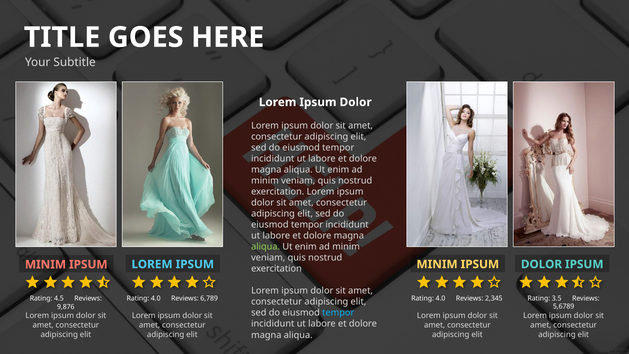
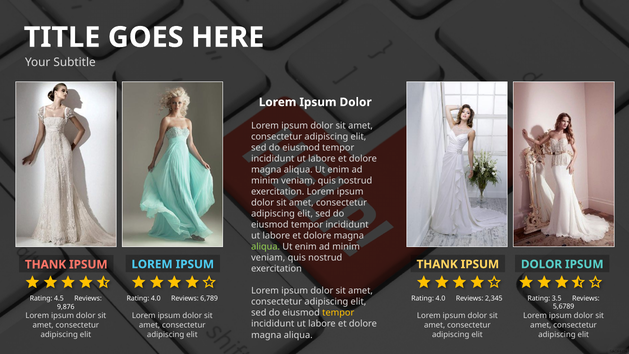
MINIM: MINIM -> THANK (437, 264)
MINIM: MINIM -> THANK (46, 264)
tempor colour: light blue -> yellow (338, 313)
